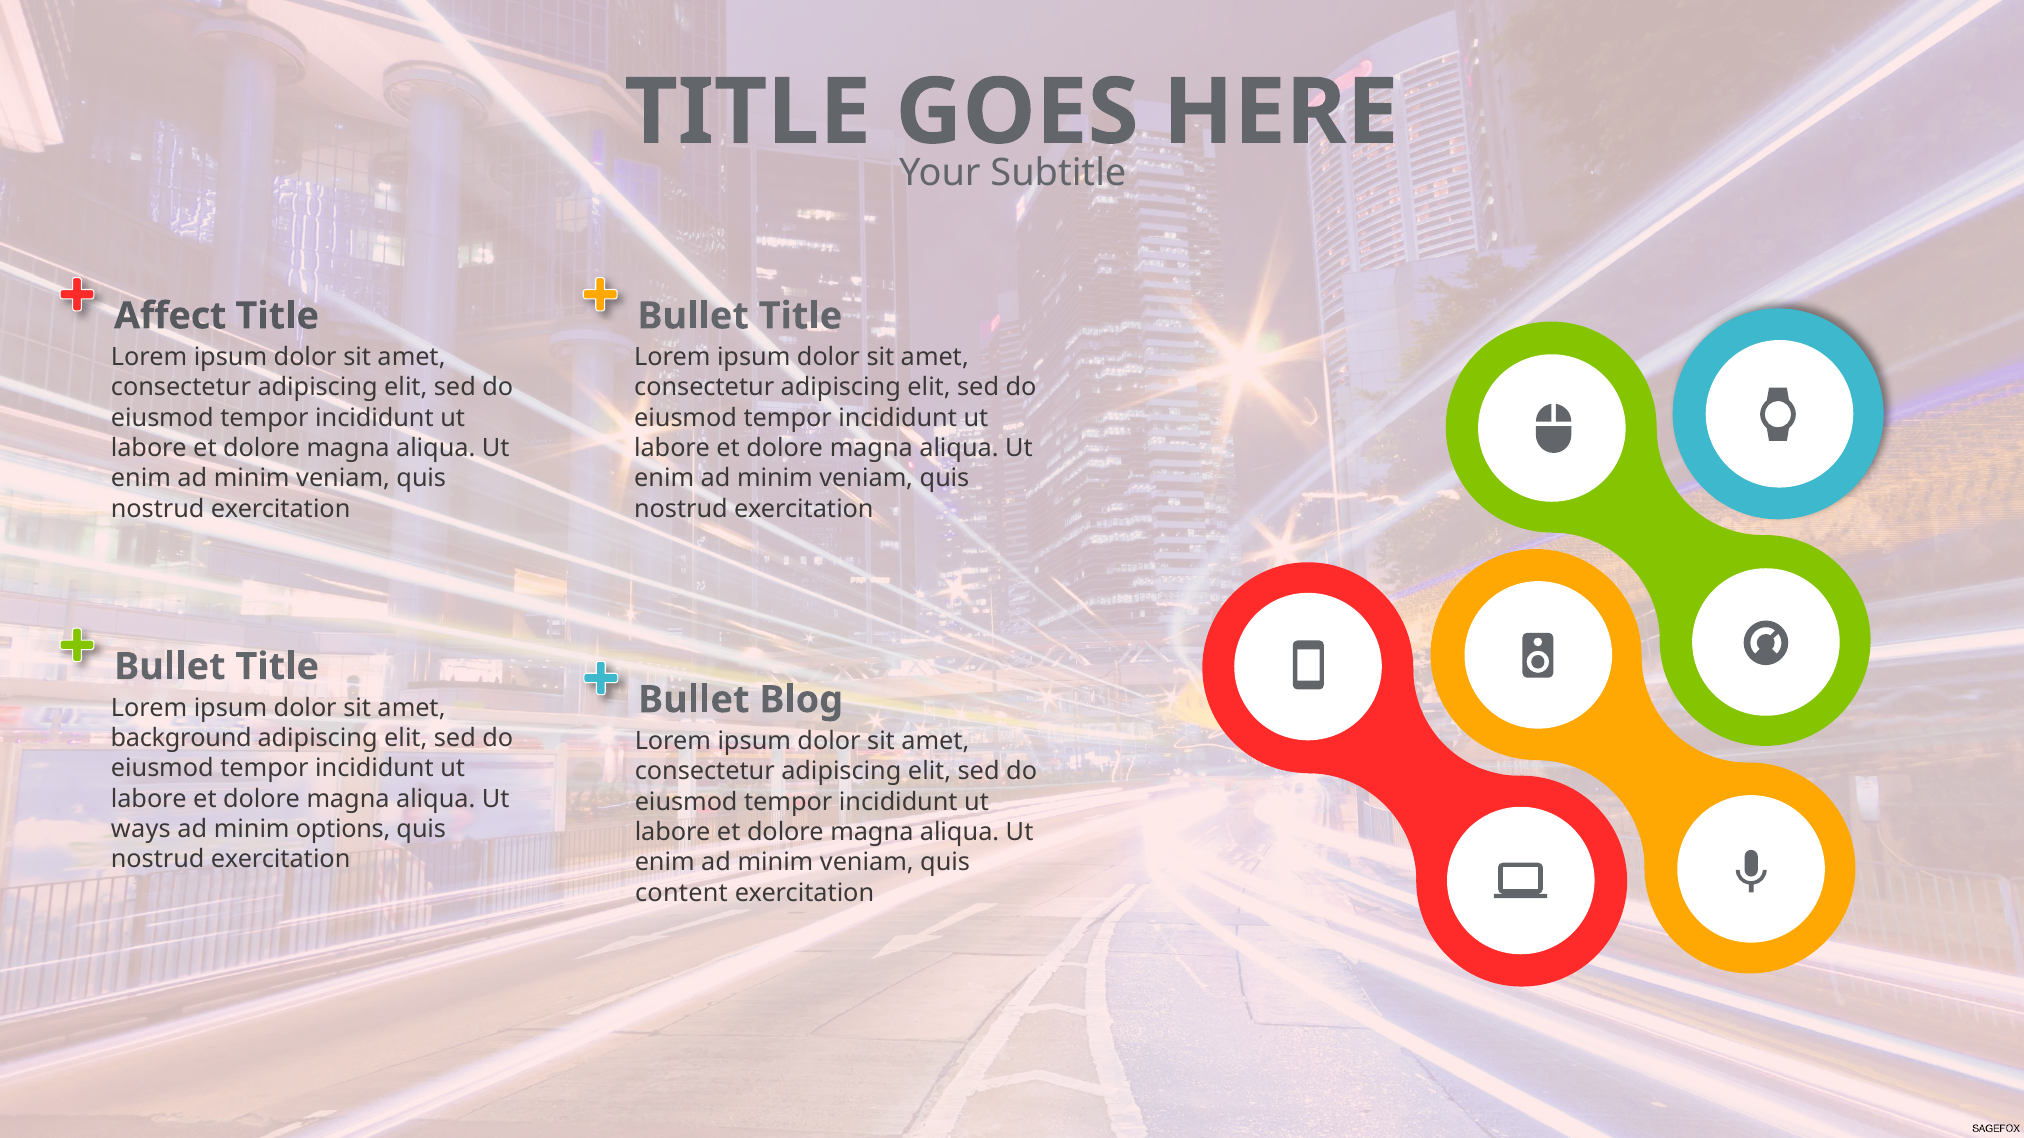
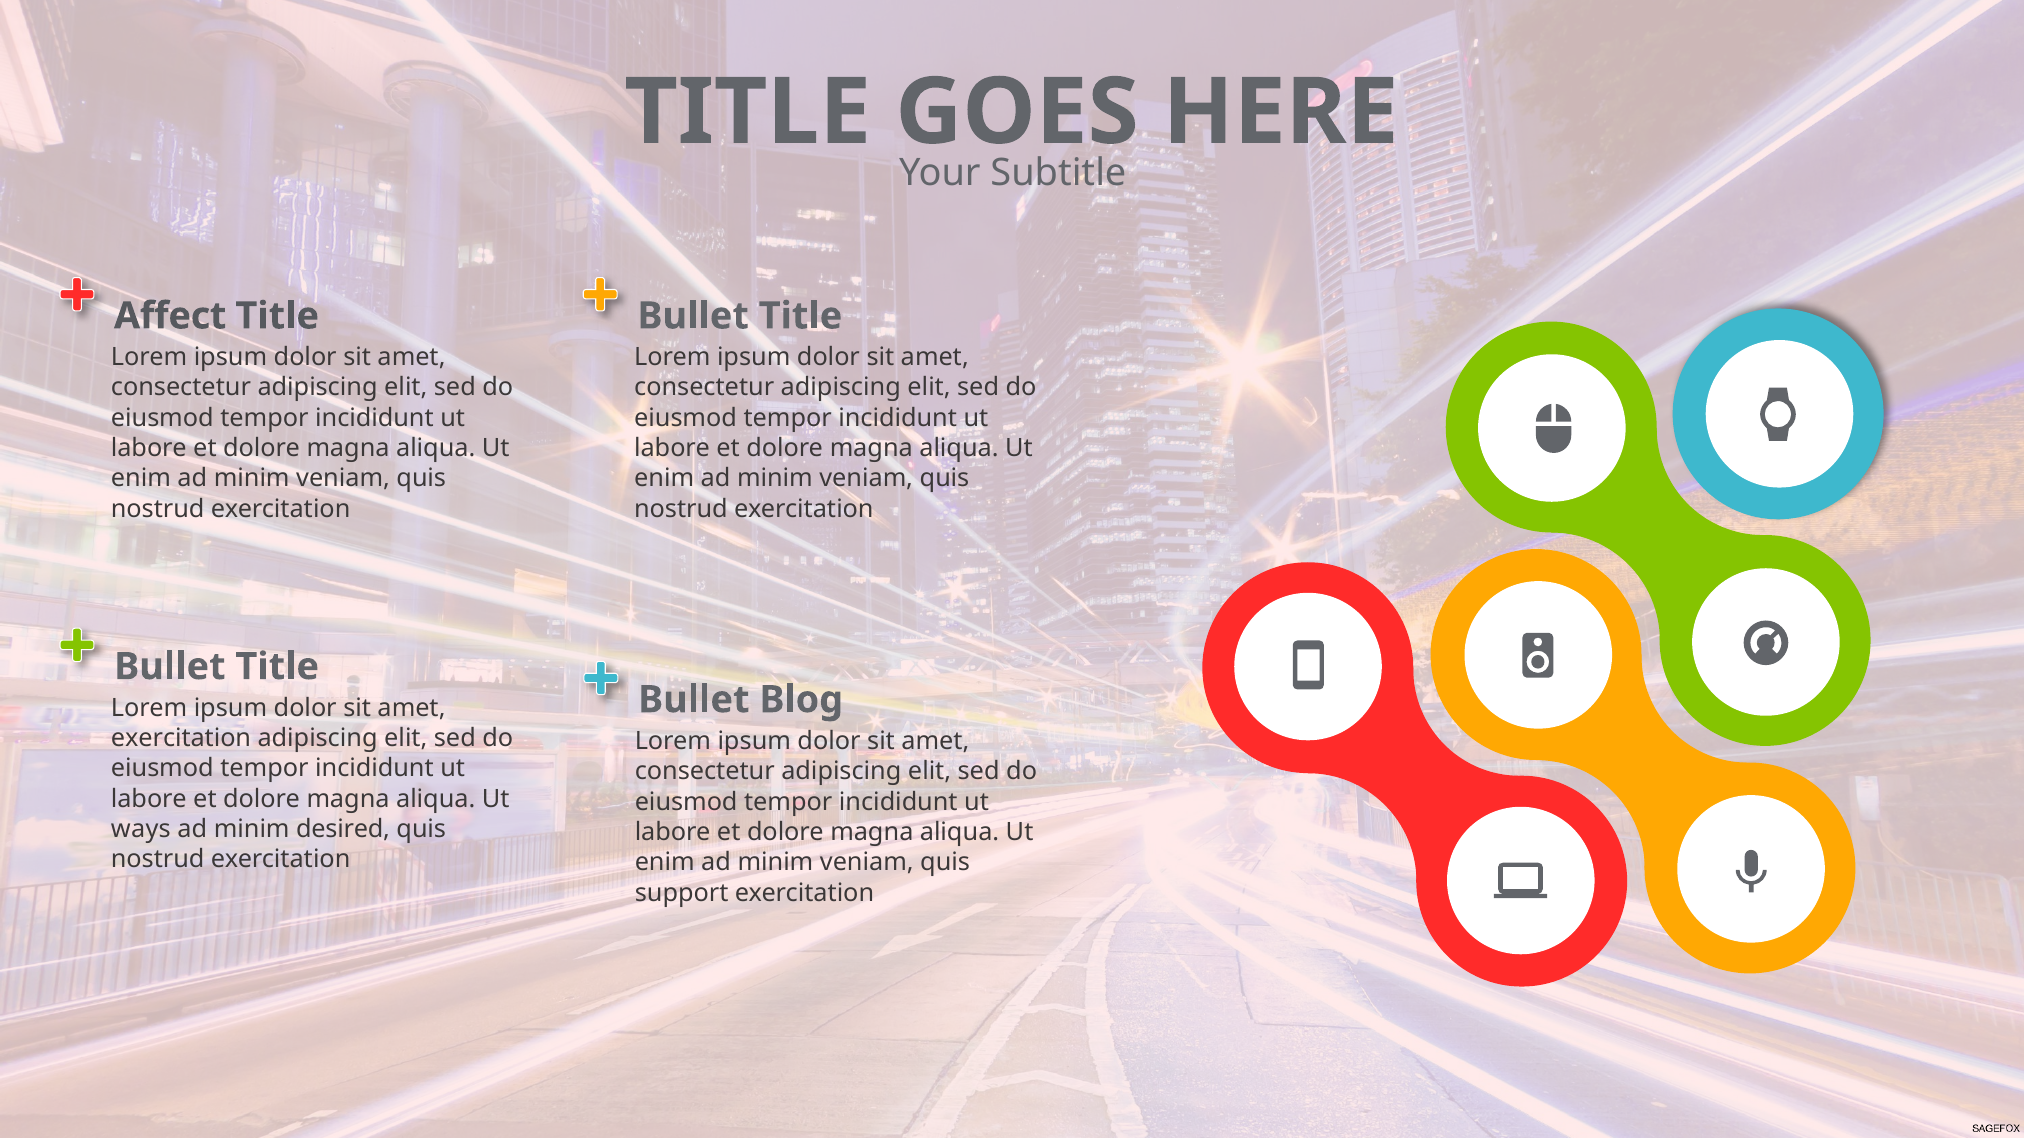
background: background -> exercitation (181, 739)
options: options -> desired (343, 830)
content: content -> support (682, 893)
